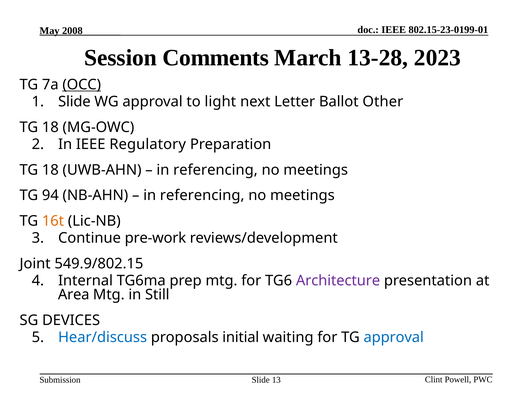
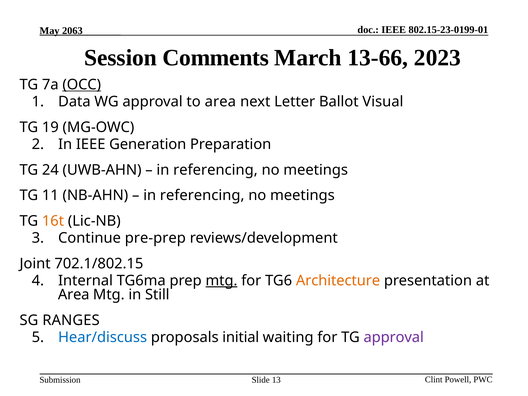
2008: 2008 -> 2063 (72, 31)
13-28: 13-28 -> 13-66 (378, 58)
Slide: Slide -> Data (74, 102)
to light: light -> area (220, 102)
Other: Other -> Visual (383, 102)
18: 18 -> 19 (50, 127)
Regulatory: Regulatory -> Generation (148, 144)
18: 18 -> 24 (50, 170)
94: 94 -> 11 (50, 195)
pre-work: pre-work -> pre-prep (155, 238)
549.9/802.15: 549.9/802.15 -> 702.1/802.15 (99, 264)
mtg underline: none -> present (221, 281)
Architecture colour: purple -> orange (338, 281)
DEVICES: DEVICES -> RANGES (71, 320)
approval colour: blue -> purple (394, 337)
